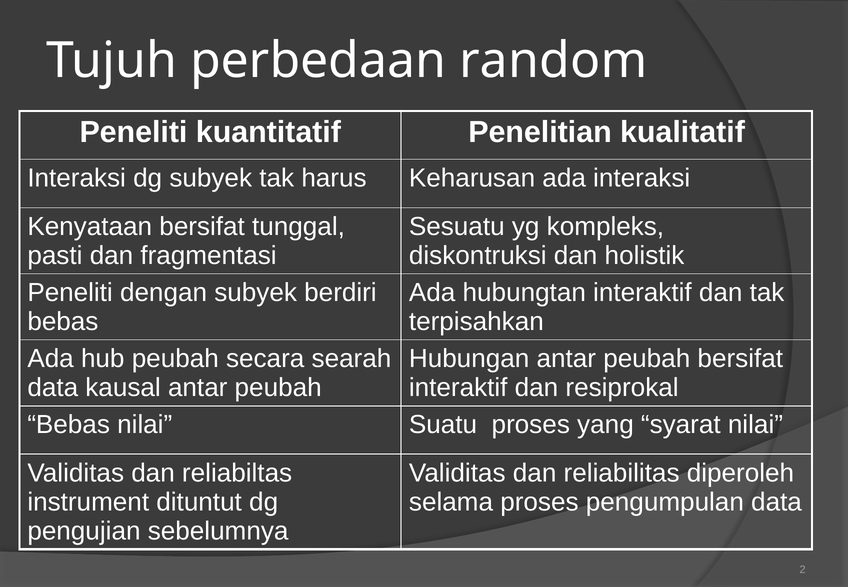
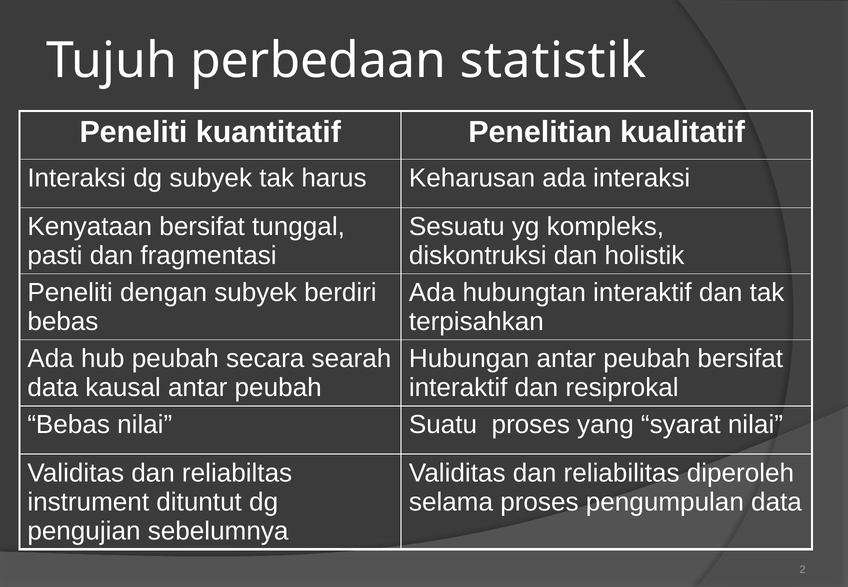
random: random -> statistik (553, 61)
